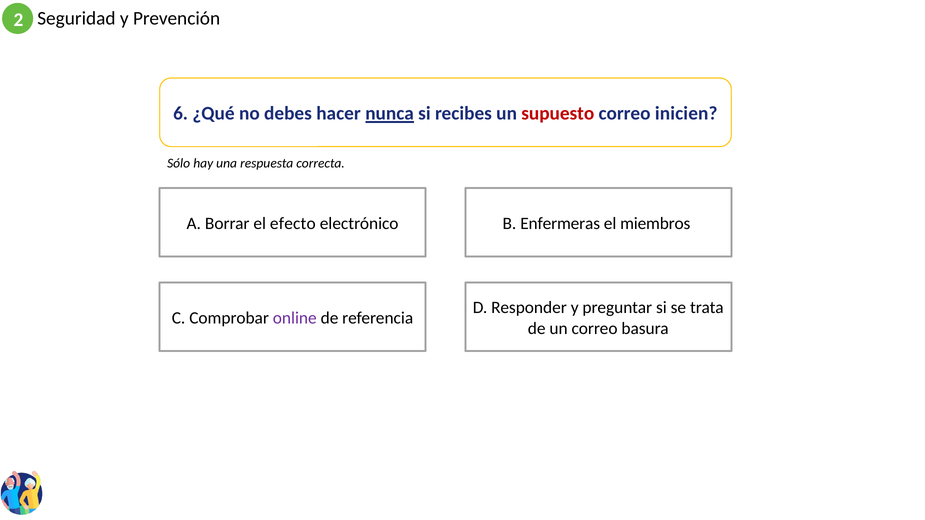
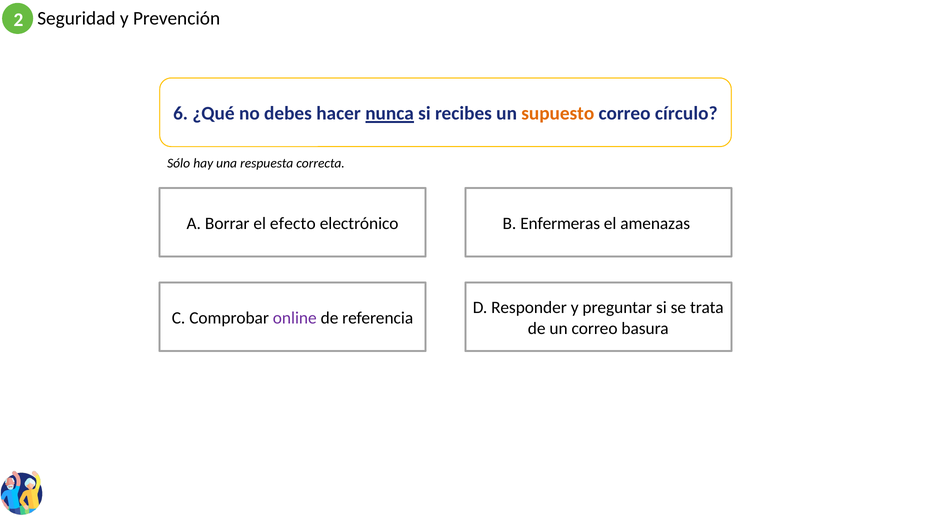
supuesto colour: red -> orange (558, 114)
inicien: inicien -> círculo (686, 114)
miembros: miembros -> amenazas (655, 224)
